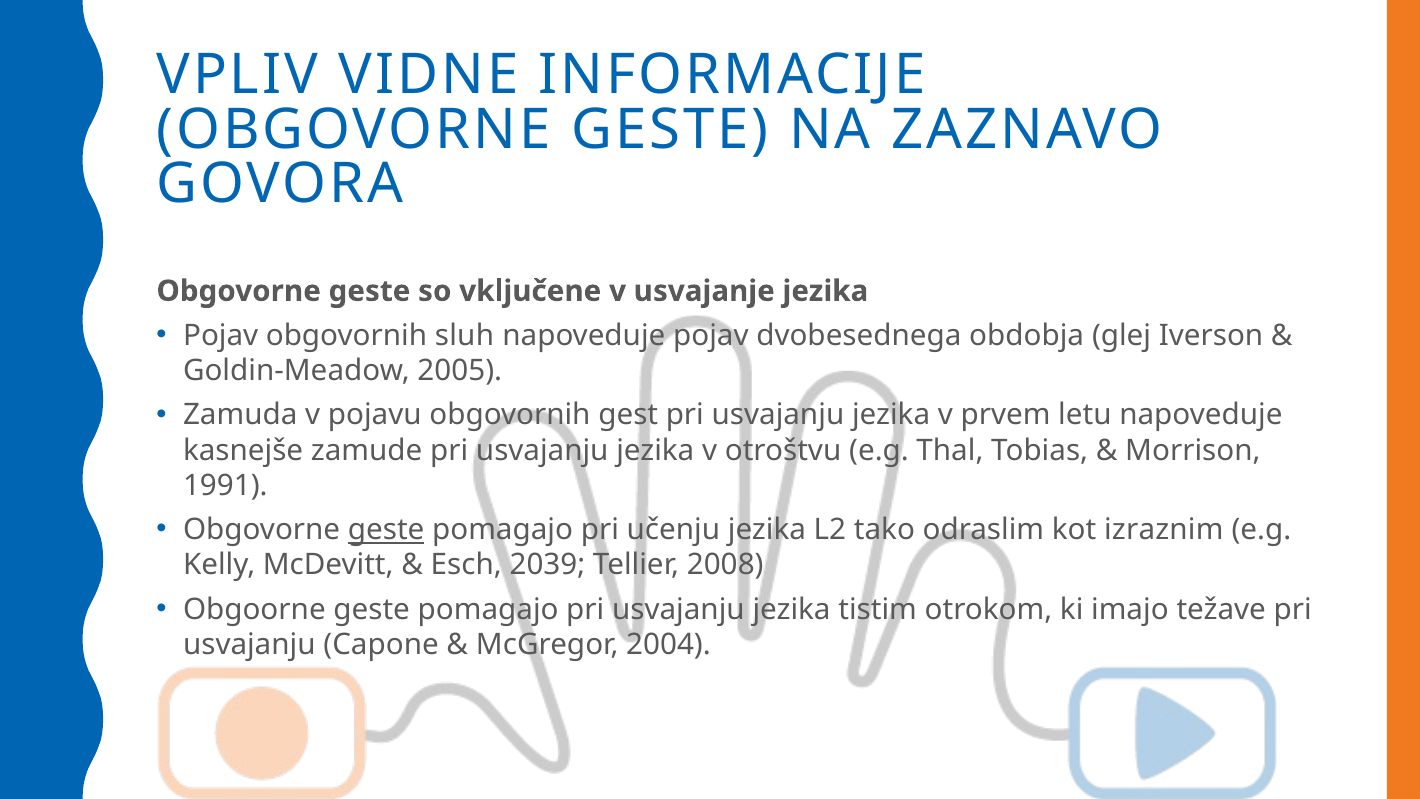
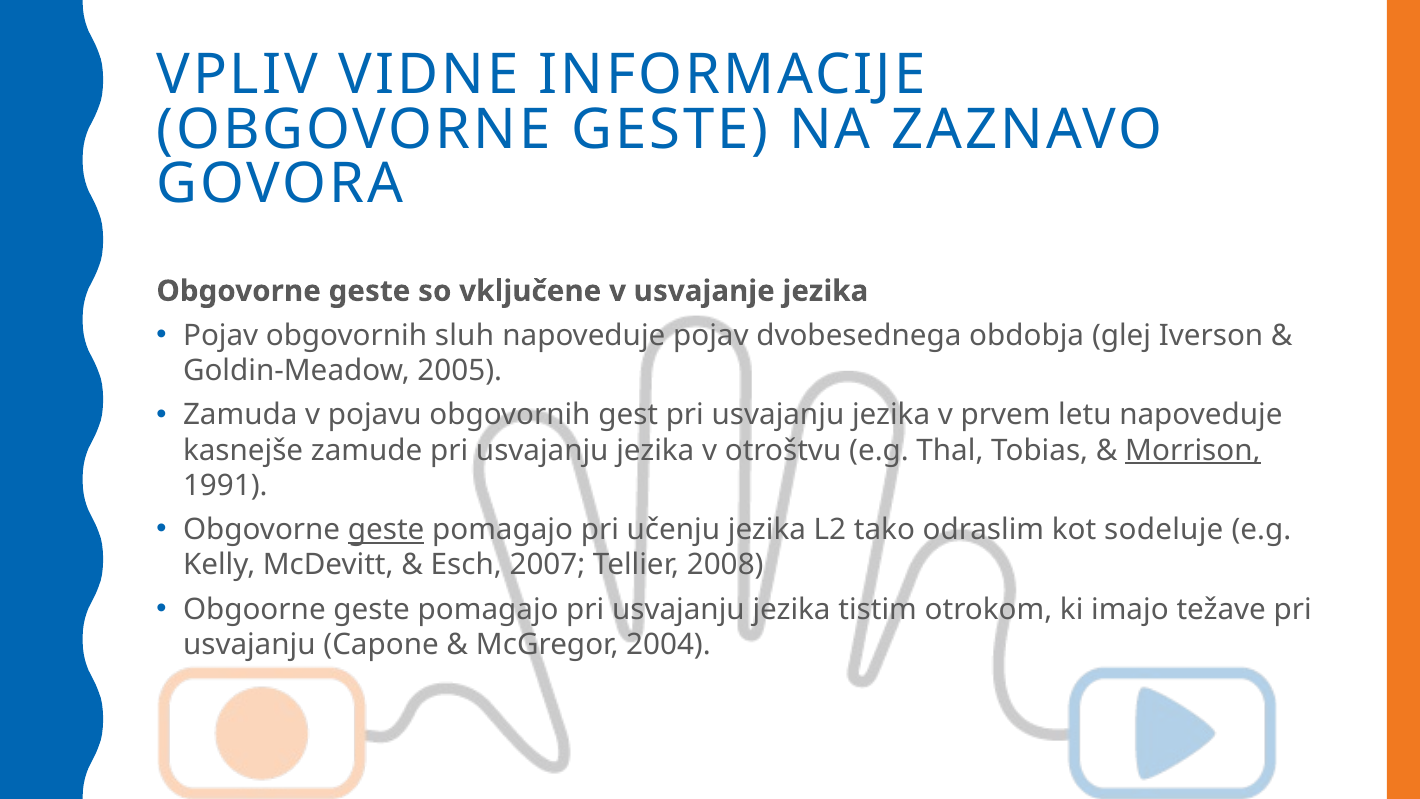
Morrison underline: none -> present (1193, 450)
izraznim: izraznim -> sodeluje (1164, 530)
2039: 2039 -> 2007 (547, 565)
